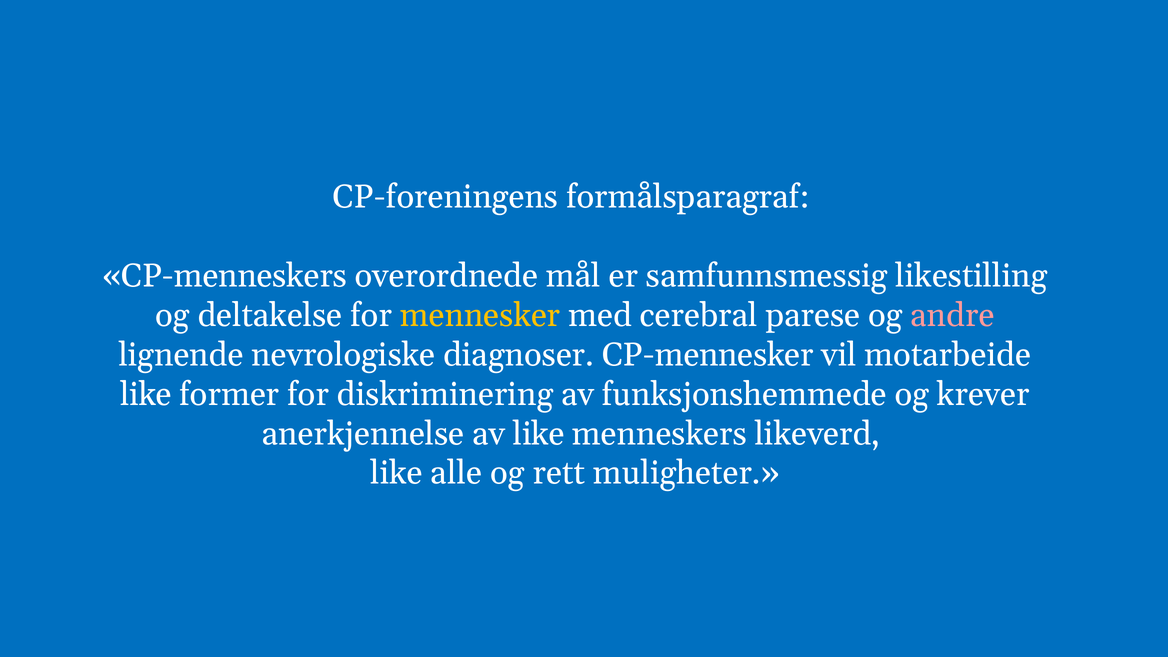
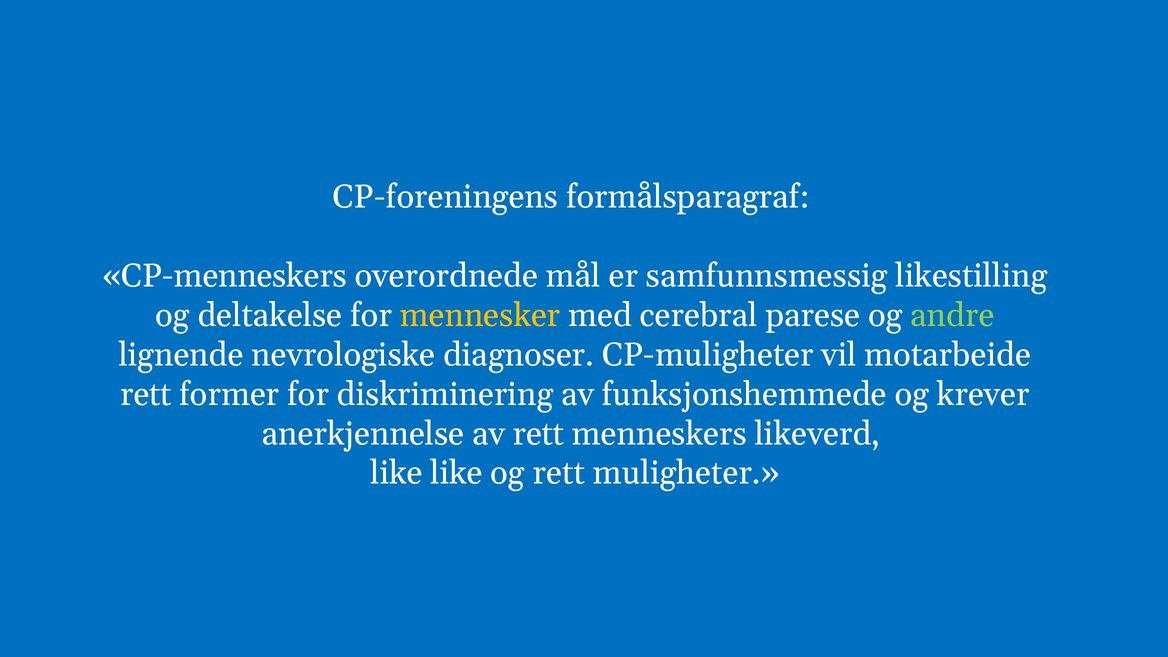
andre colour: pink -> light green (952, 315)
CP-mennesker: CP-mennesker -> CP-muligheter (708, 355)
like: like -> rett (146, 394)
av like: like -> rett (539, 434)
like alle: alle -> like (457, 473)
